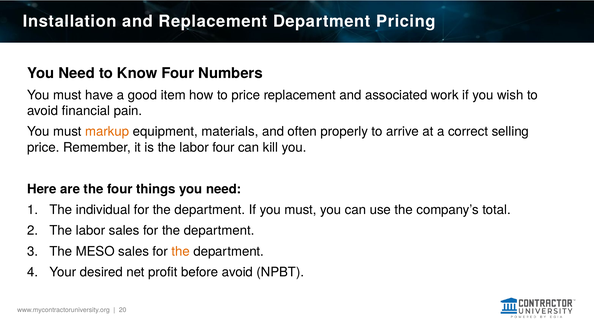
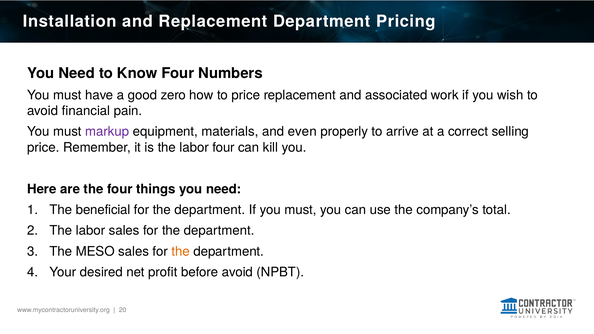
item: item -> zero (173, 95)
markup colour: orange -> purple (107, 132)
often: often -> even (302, 132)
individual: individual -> beneficial (103, 210)
